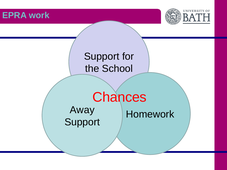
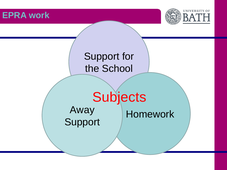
Chances: Chances -> Subjects (119, 97)
